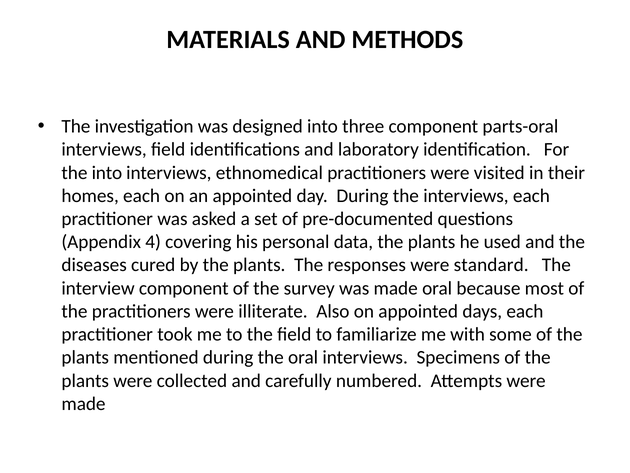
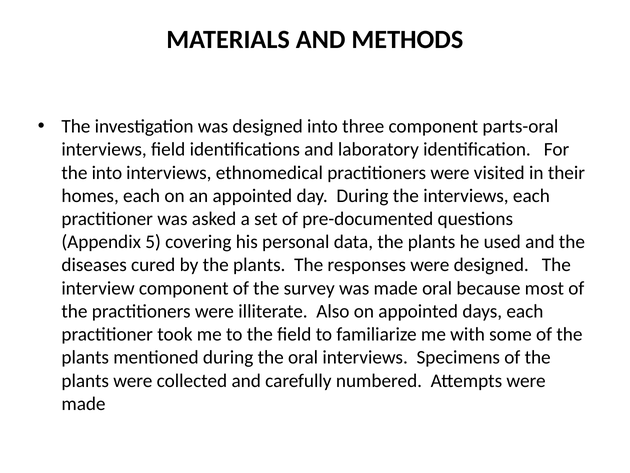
4: 4 -> 5 (153, 242)
were standard: standard -> designed (491, 265)
